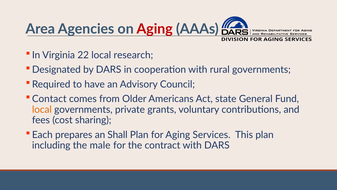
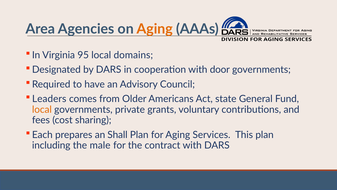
Aging colour: red -> orange (155, 29)
22: 22 -> 95 (83, 55)
research: research -> domains (133, 55)
rural: rural -> door (220, 70)
Contact: Contact -> Leaders (49, 99)
